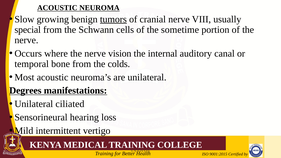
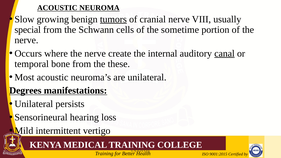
vision: vision -> create (120, 53)
canal underline: none -> present (224, 53)
colds: colds -> these (119, 64)
ciliated: ciliated -> persists (70, 104)
